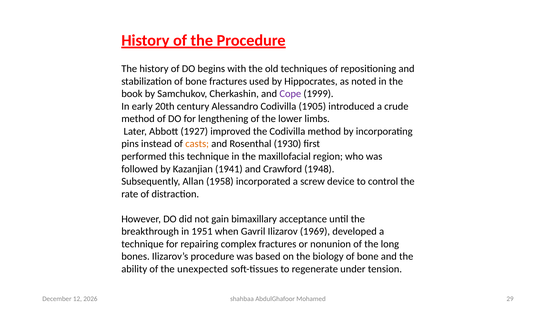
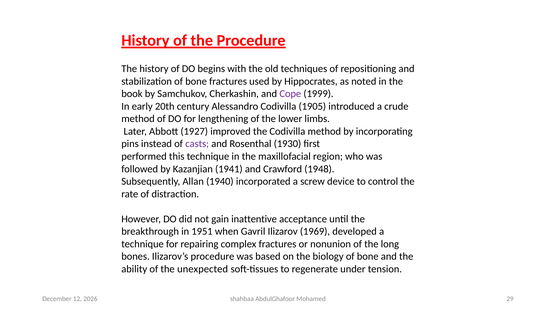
casts colour: orange -> purple (197, 144)
1958: 1958 -> 1940 (220, 181)
bimaxillary: bimaxillary -> inattentive (254, 219)
